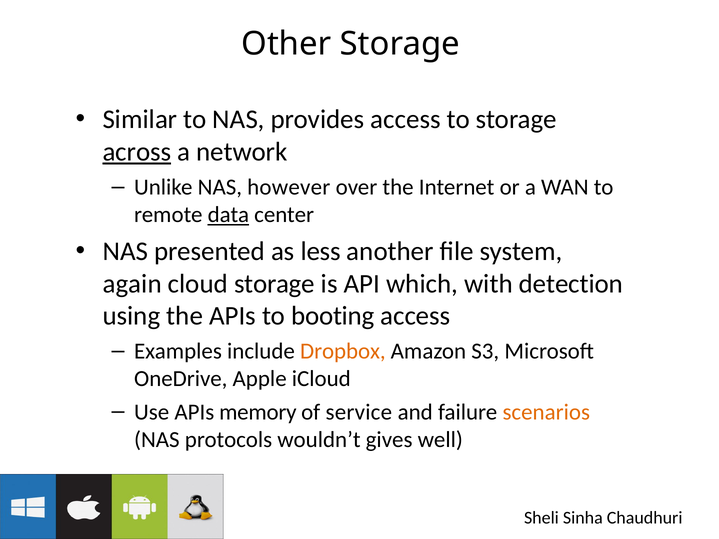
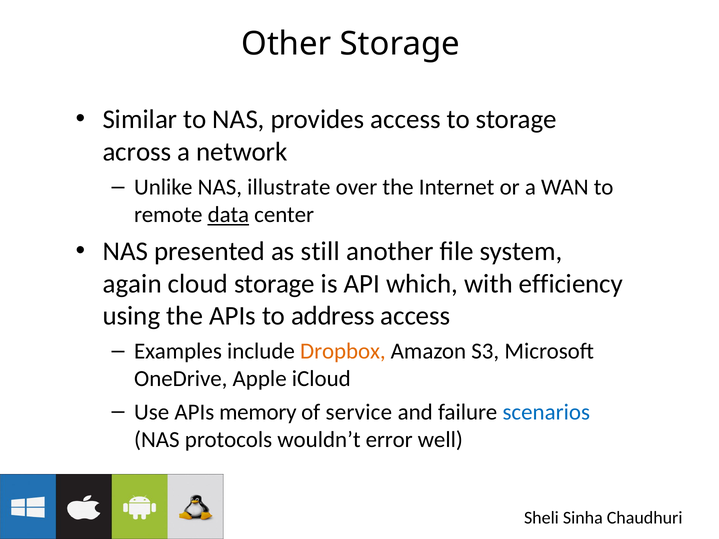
across underline: present -> none (137, 152)
however: however -> illustrate (289, 187)
less: less -> still (320, 251)
detection: detection -> efficiency (571, 284)
booting: booting -> address (333, 316)
scenarios colour: orange -> blue (546, 412)
gives: gives -> error (389, 440)
